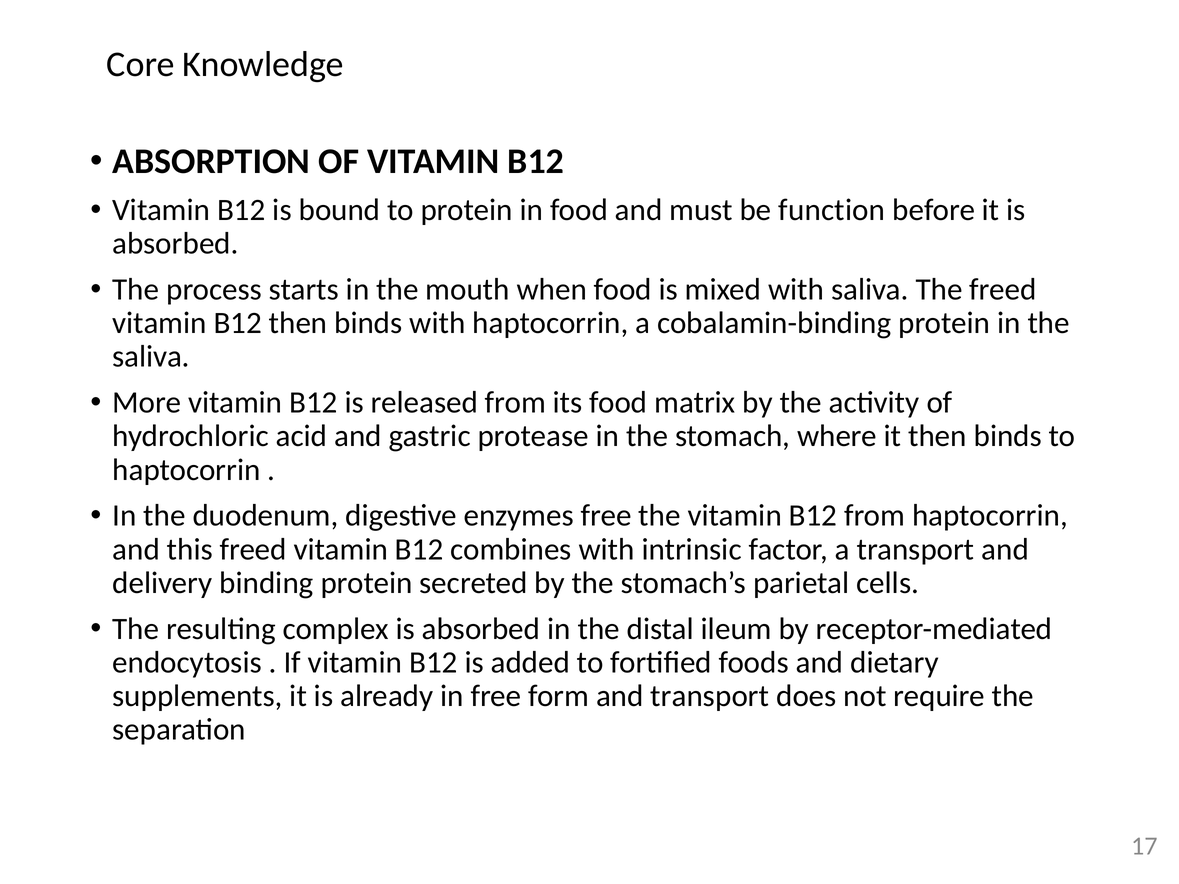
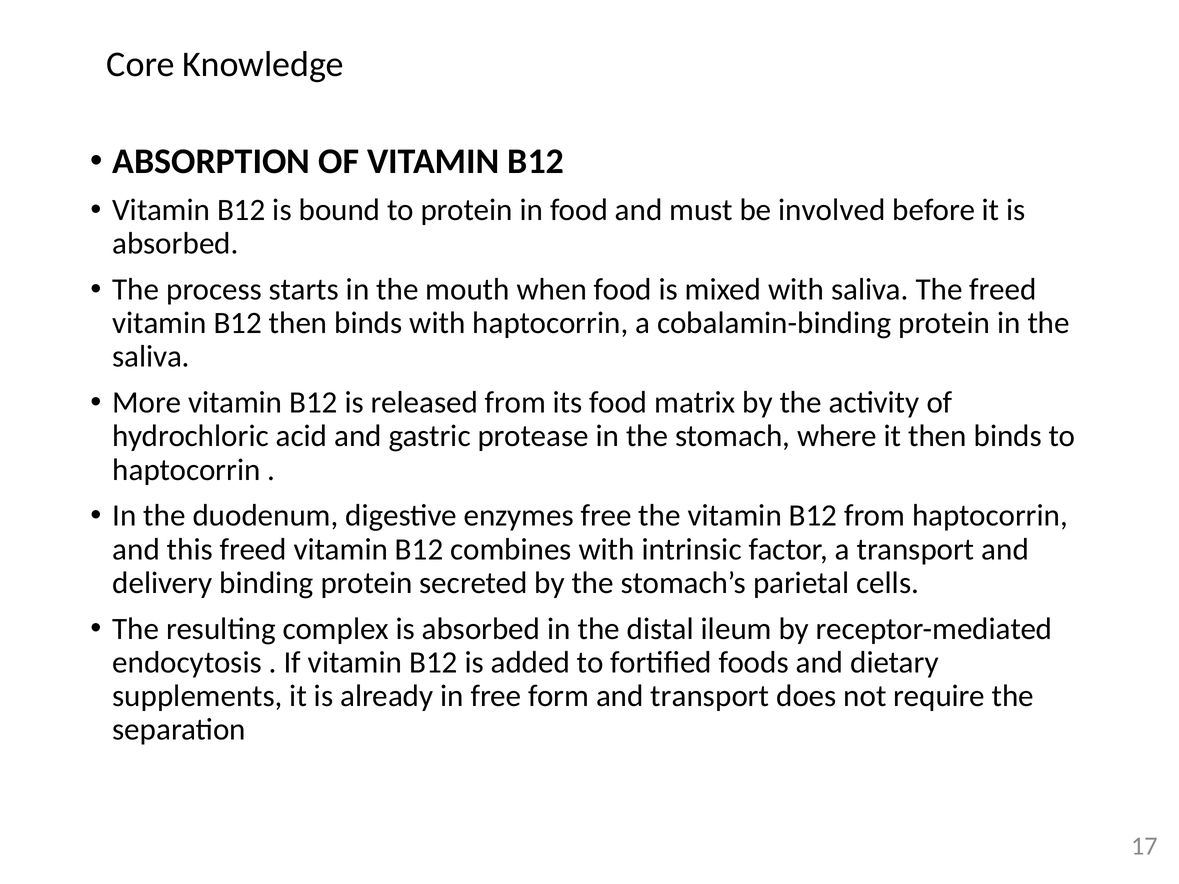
function: function -> involved (832, 210)
